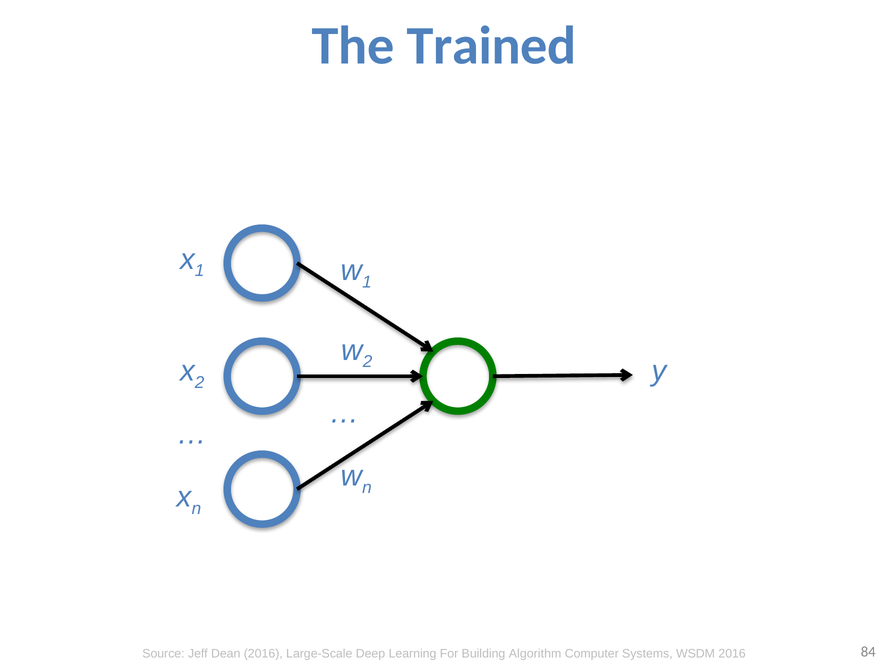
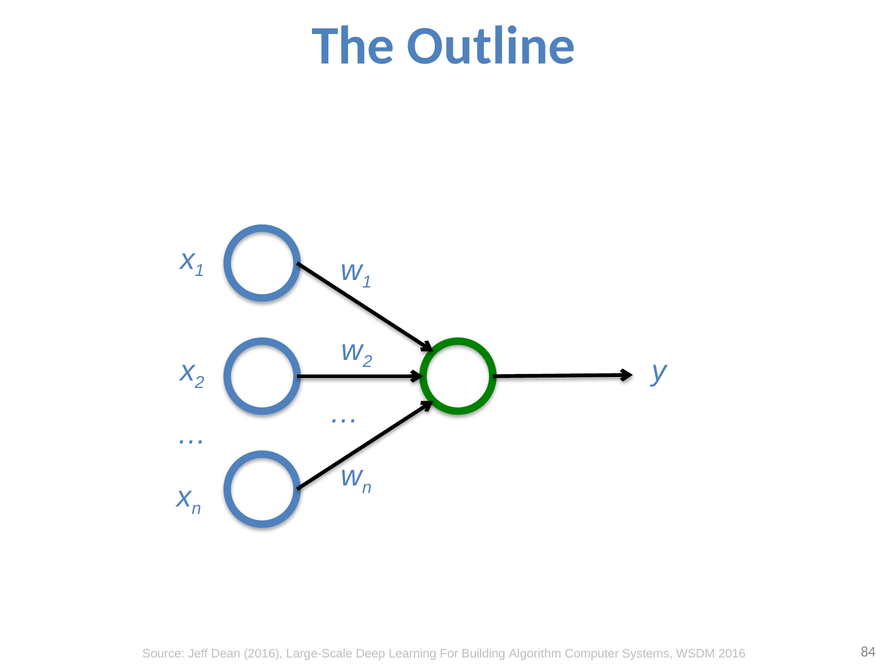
Trained: Trained -> Outline (491, 46)
